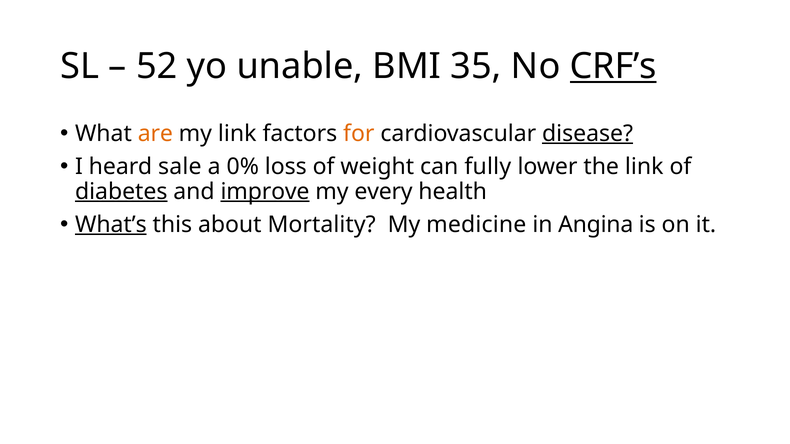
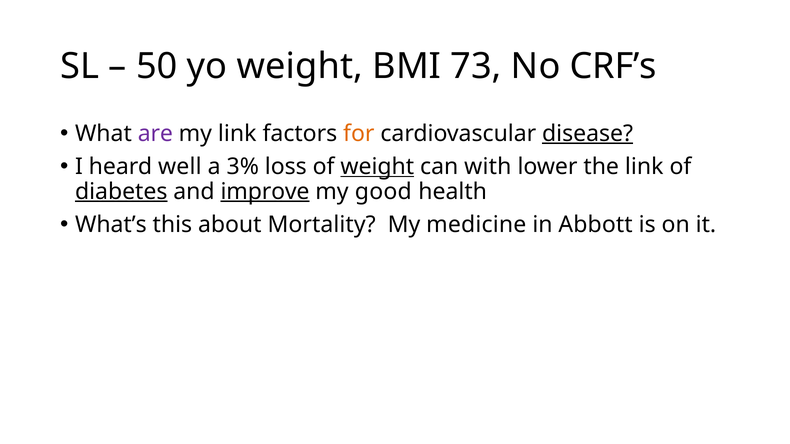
52: 52 -> 50 (157, 66)
yo unable: unable -> weight (300, 66)
35: 35 -> 73 (476, 66)
CRF’s underline: present -> none (613, 66)
are colour: orange -> purple (155, 134)
sale: sale -> well (180, 167)
0%: 0% -> 3% (243, 167)
weight underline: none -> present (377, 167)
fully: fully -> with (488, 167)
every: every -> good (383, 192)
What’s underline: present -> none (111, 225)
Angina: Angina -> Abbott (596, 225)
